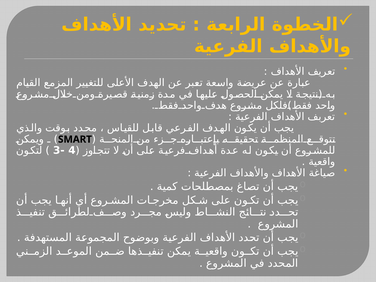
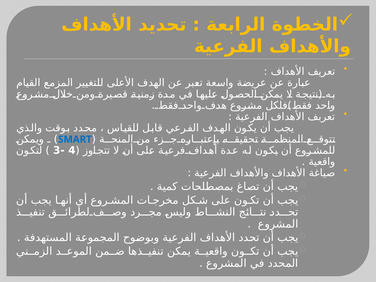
SMART colour: black -> blue (75, 139)
